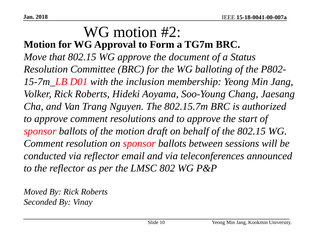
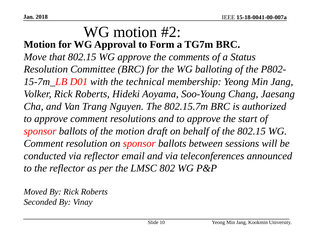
document: document -> comments (189, 57)
inclusion: inclusion -> technical (145, 82)
